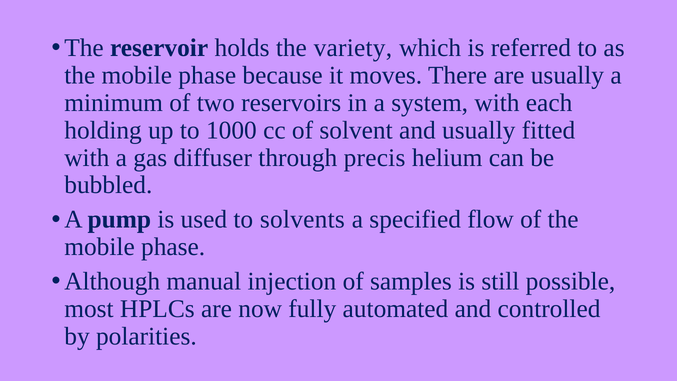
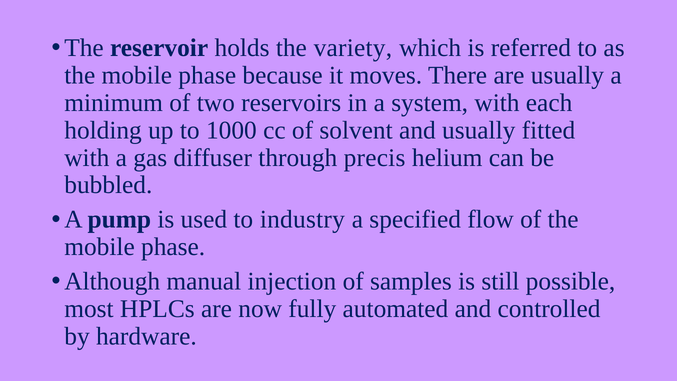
solvents: solvents -> industry (302, 219)
polarities: polarities -> hardware (146, 336)
